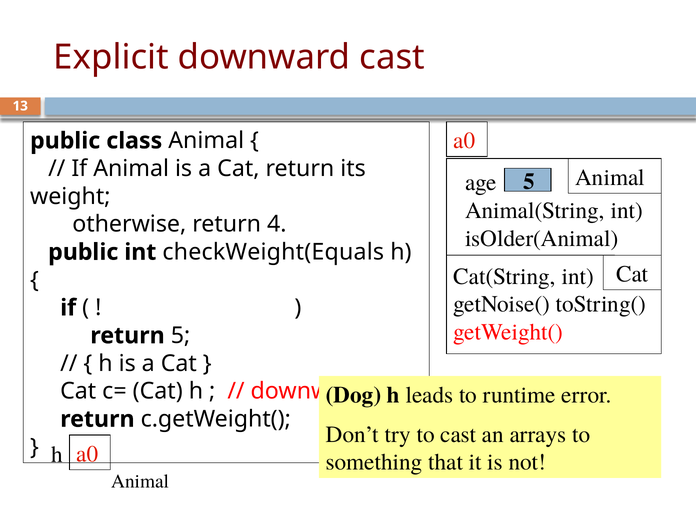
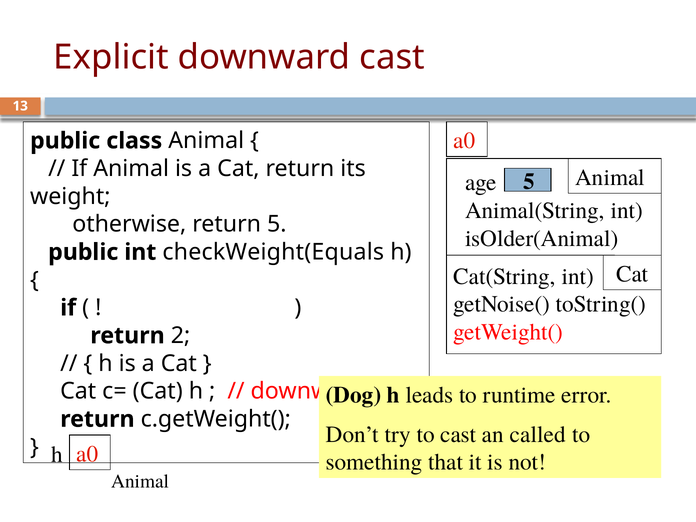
return 4: 4 -> 5 (277, 224)
return 5: 5 -> 2 (181, 336)
arrays: arrays -> called (538, 434)
